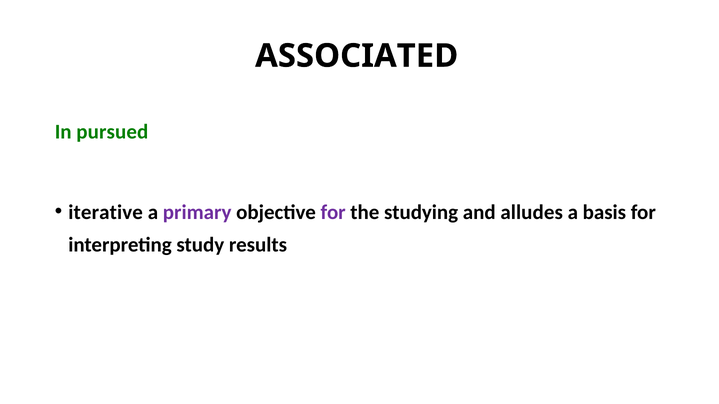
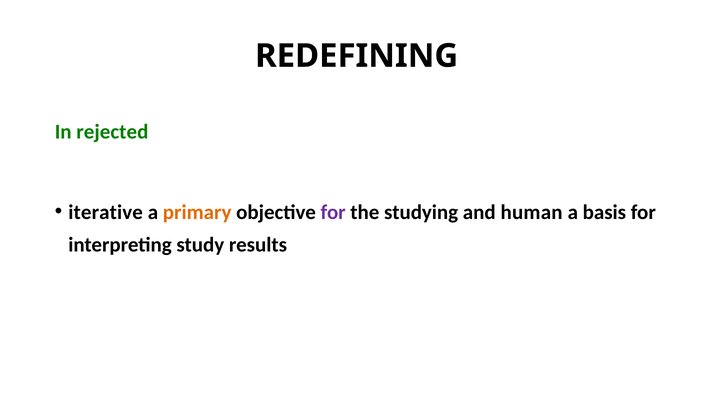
ASSOCIATED: ASSOCIATED -> REDEFINING (357, 56)
pursued: pursued -> rejected (112, 132)
primary colour: purple -> orange (197, 212)
alludes: alludes -> human (532, 212)
